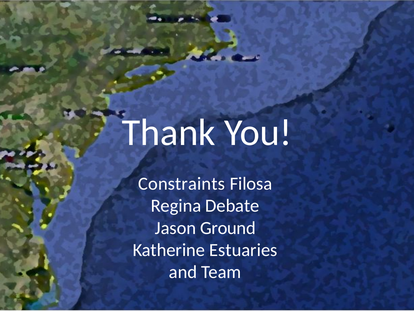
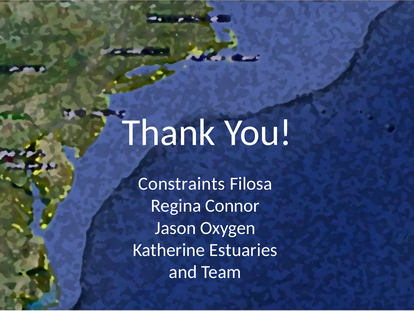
Debate: Debate -> Connor (232, 206)
Ground: Ground -> Oxygen (228, 228)
